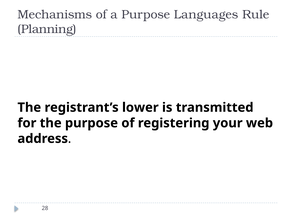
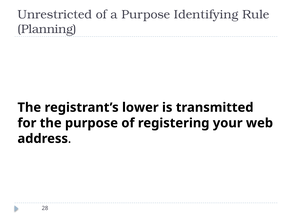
Mechanisms: Mechanisms -> Unrestricted (55, 14)
Languages: Languages -> Identifying (206, 14)
